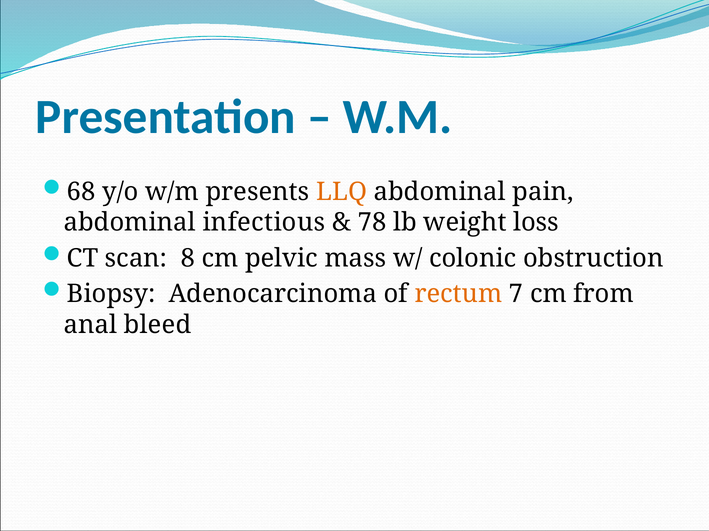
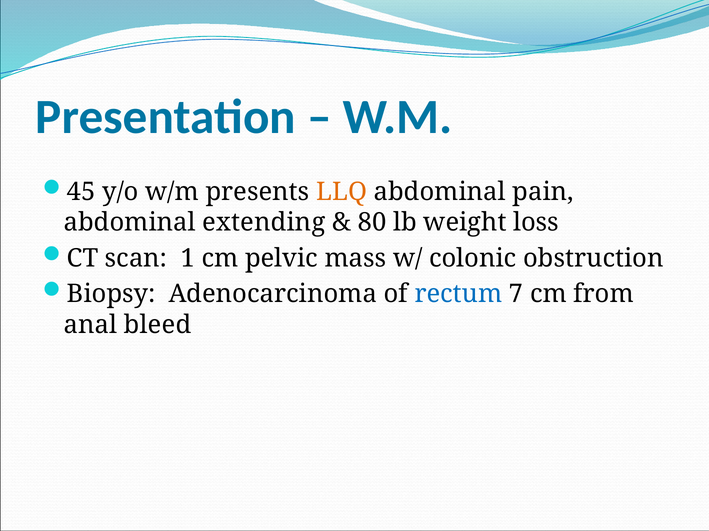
68: 68 -> 45 (81, 192)
infectious: infectious -> extending (264, 223)
78: 78 -> 80 (372, 223)
8: 8 -> 1 (188, 259)
rectum colour: orange -> blue (458, 294)
